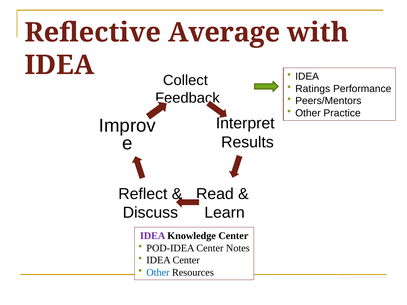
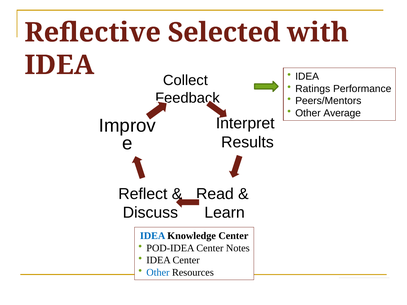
Average: Average -> Selected (224, 33)
Practice: Practice -> Average (342, 113)
IDEA colour: purple -> blue (153, 236)
